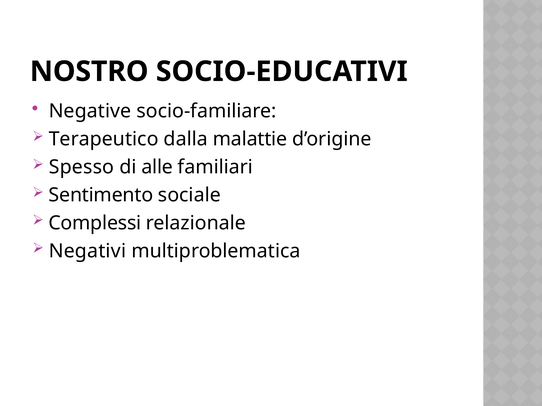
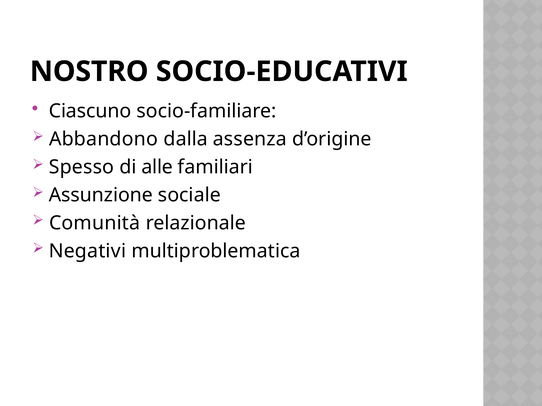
Negative: Negative -> Ciascuno (90, 111)
Terapeutico: Terapeutico -> Abbandono (104, 139)
malattie: malattie -> assenza (250, 139)
Sentimento: Sentimento -> Assunzione (101, 195)
Complessi: Complessi -> Comunità (95, 223)
